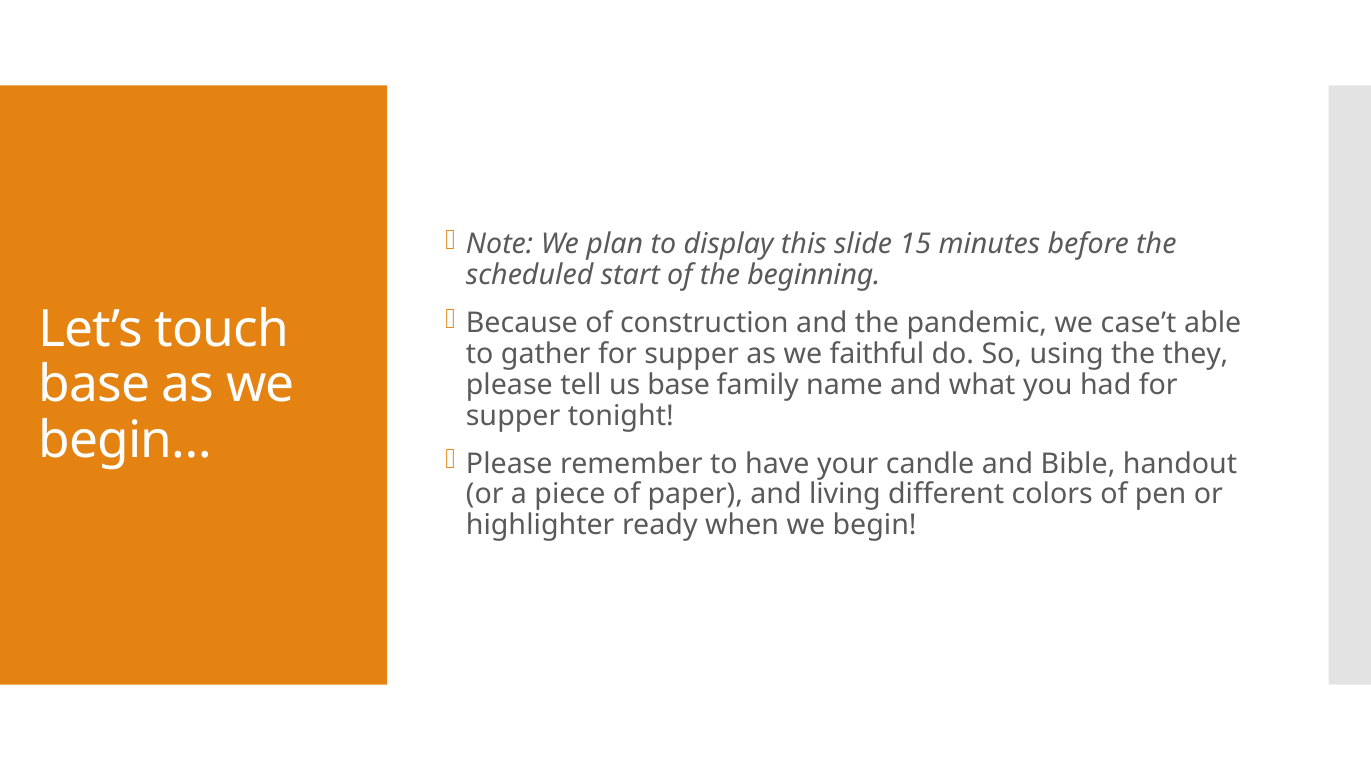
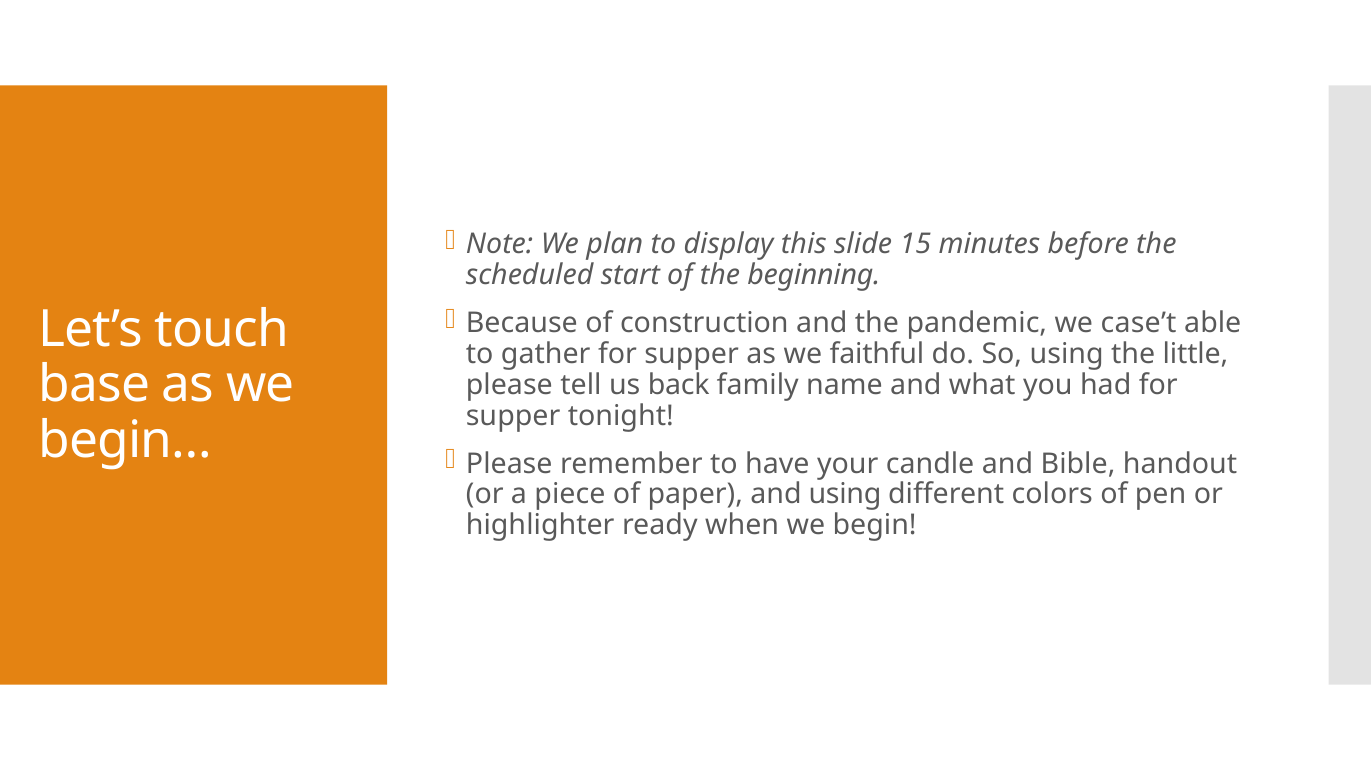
they: they -> little (1196, 354)
us base: base -> back (679, 385)
and living: living -> using (845, 495)
